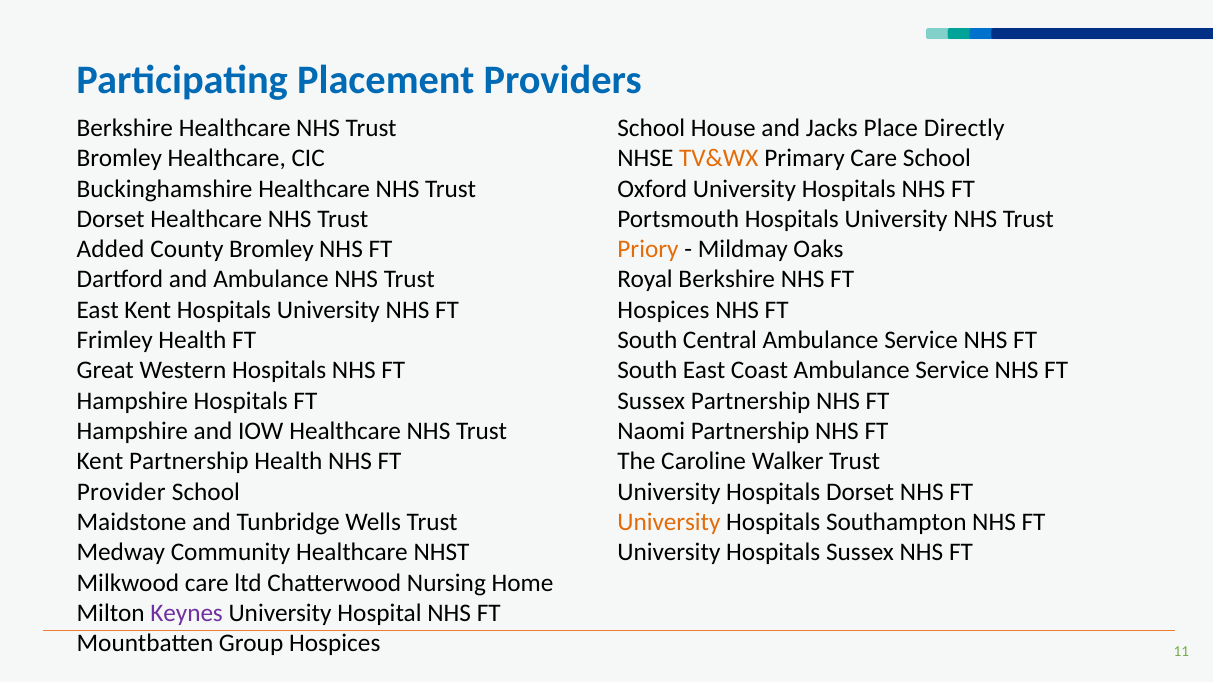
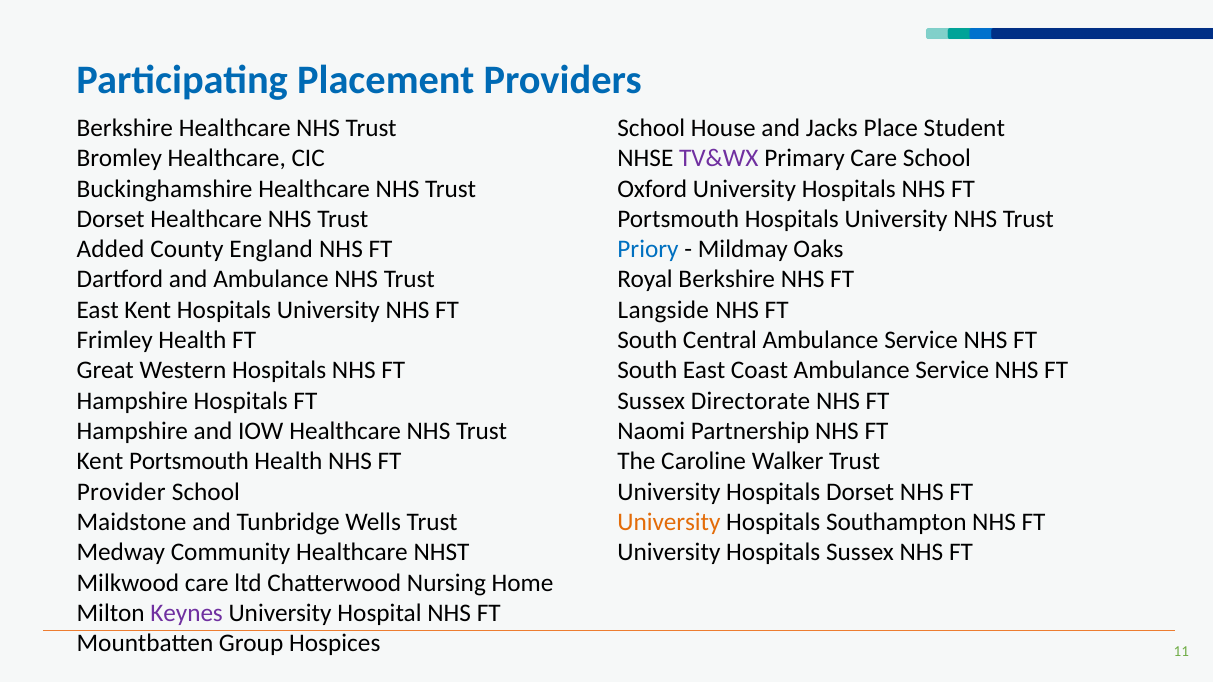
Directly: Directly -> Student (964, 128)
TV&WX colour: orange -> purple (719, 158)
County Bromley: Bromley -> England (271, 249)
Priory colour: orange -> blue (648, 249)
Hospices: Hospices -> Langside (663, 310)
Sussex Partnership: Partnership -> Directorate (751, 401)
Kent Partnership: Partnership -> Portsmouth (189, 462)
